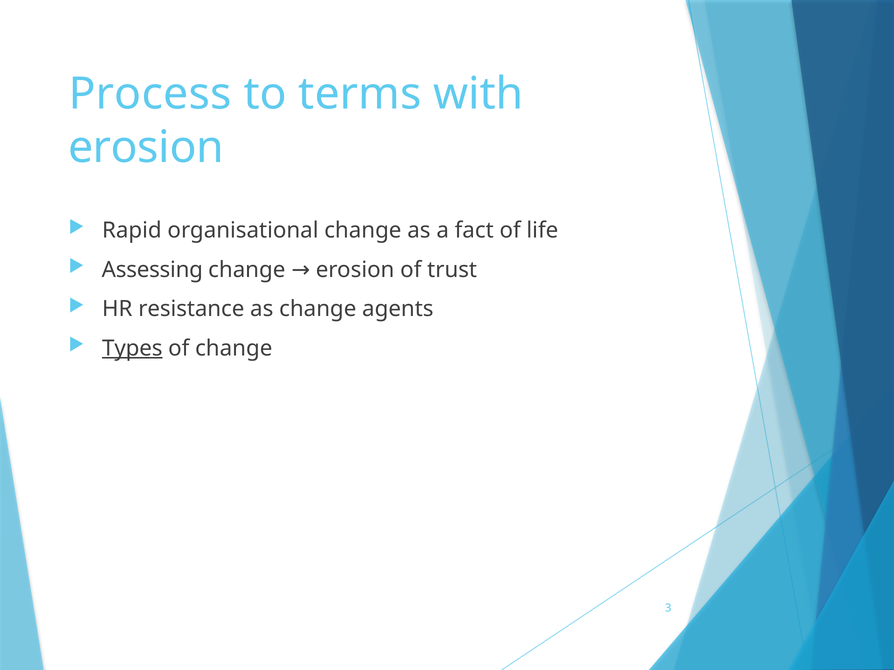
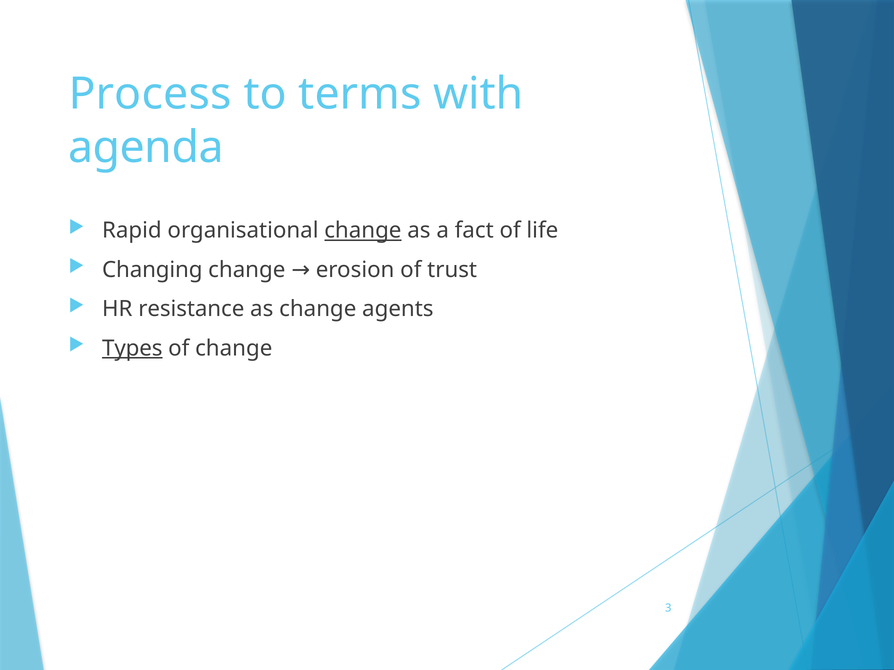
erosion: erosion -> agenda (146, 148)
change underline: none -> present (363, 231)
Assessing: Assessing -> Changing (152, 270)
